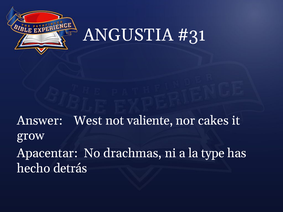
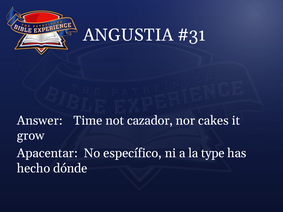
West: West -> Time (88, 121)
valiente: valiente -> cazador (150, 121)
drachmas: drachmas -> específico (133, 153)
detrás: detrás -> dónde (70, 168)
